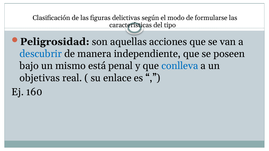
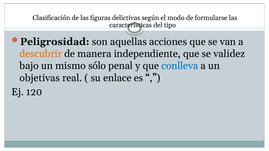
descubrir colour: blue -> orange (41, 54)
poseen: poseen -> validez (229, 54)
está: está -> sólo (97, 66)
160: 160 -> 120 (34, 92)
